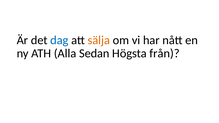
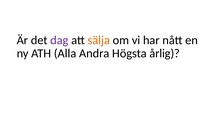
dag colour: blue -> purple (59, 40)
Sedan: Sedan -> Andra (94, 53)
från: från -> årlig (165, 53)
